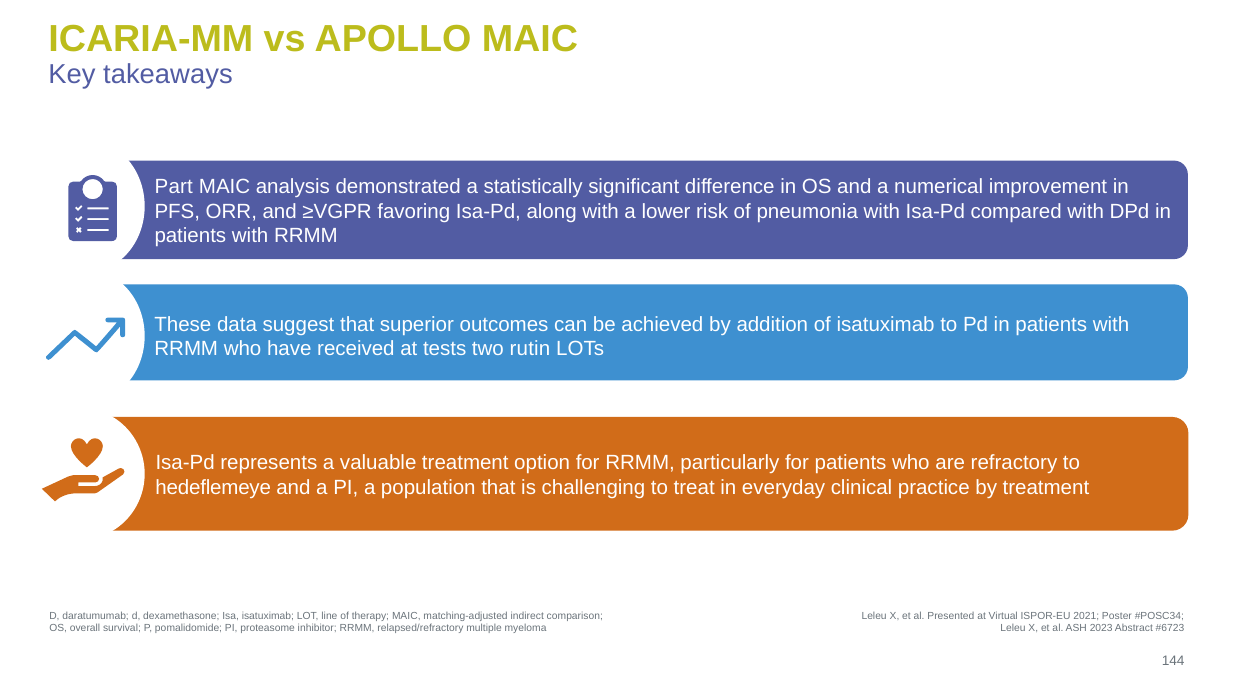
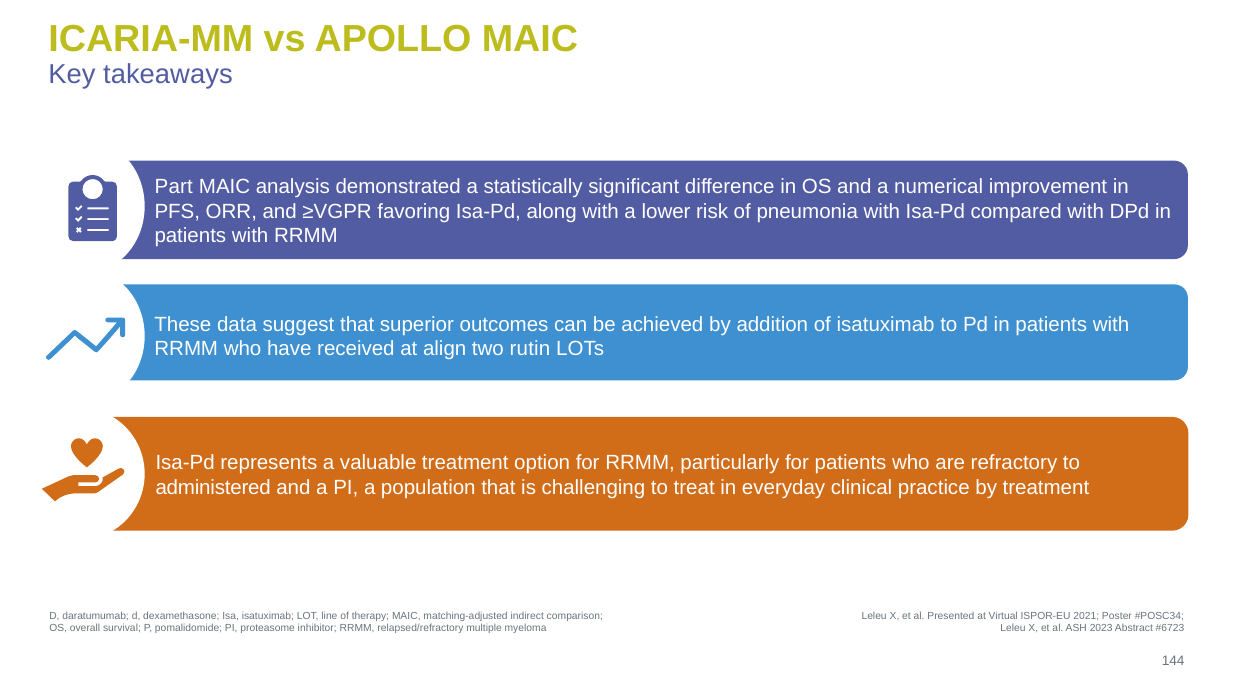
tests: tests -> align (445, 349)
hedeflemeye: hedeflemeye -> administered (213, 488)
